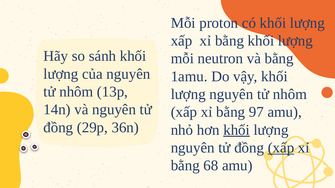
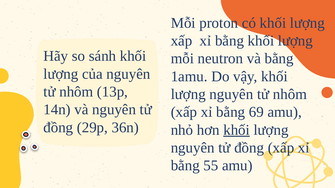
97: 97 -> 69 (256, 112)
xấp underline: present -> none (281, 148)
68: 68 -> 55 (211, 166)
